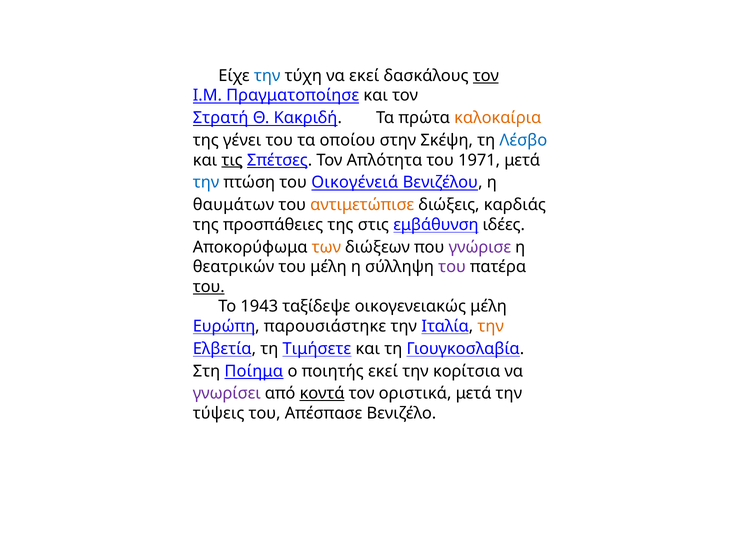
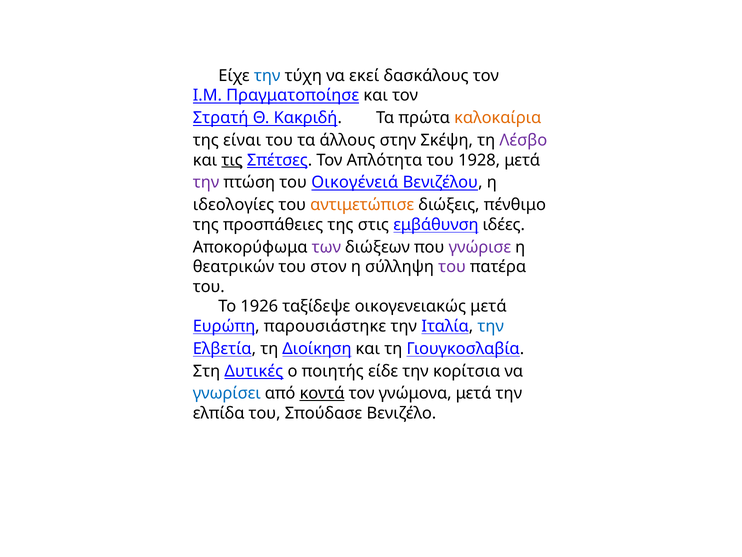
τον underline: present -> none (486, 76)
γένει: γένει -> είναι (242, 140)
οποίου: οποίου -> άλλους (347, 140)
Λέσβο colour: blue -> purple (523, 140)
1971: 1971 -> 1928 (479, 160)
την colour: blue -> purple (206, 182)
θαυμάτων: θαυμάτων -> ιδεολογίες (234, 205)
καρδιάς: καρδιάς -> πένθιμο (515, 205)
των colour: orange -> purple (326, 247)
του μέλη: μέλη -> στον (328, 267)
του underline: present -> none (209, 286)
1943: 1943 -> 1926 (259, 306)
οικογενειακώς μέλη: μέλη -> μετά (488, 306)
την colour: orange -> blue (491, 326)
Τιμήσετε: Τιμήσετε -> Διοίκηση (317, 348)
Ποίημα: Ποίημα -> Δυτικές (254, 371)
ποιητής εκεί: εκεί -> είδε (383, 371)
γνωρίσει colour: purple -> blue (227, 393)
οριστικά: οριστικά -> γνώμονα (415, 393)
τύψεις: τύψεις -> ελπίδα (219, 413)
Απέσπασε: Απέσπασε -> Σπούδασε (324, 413)
